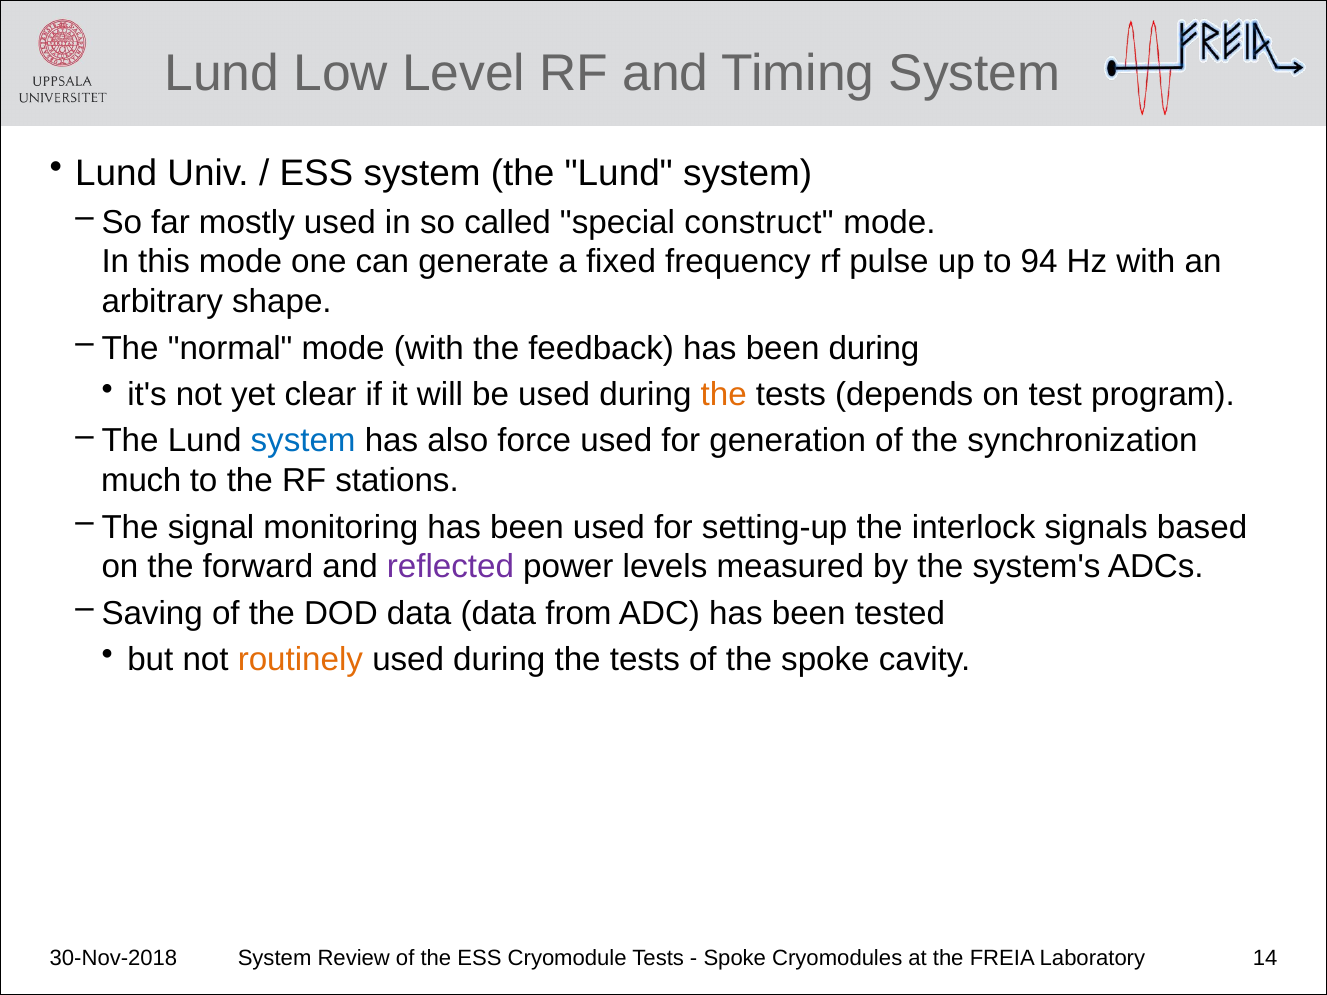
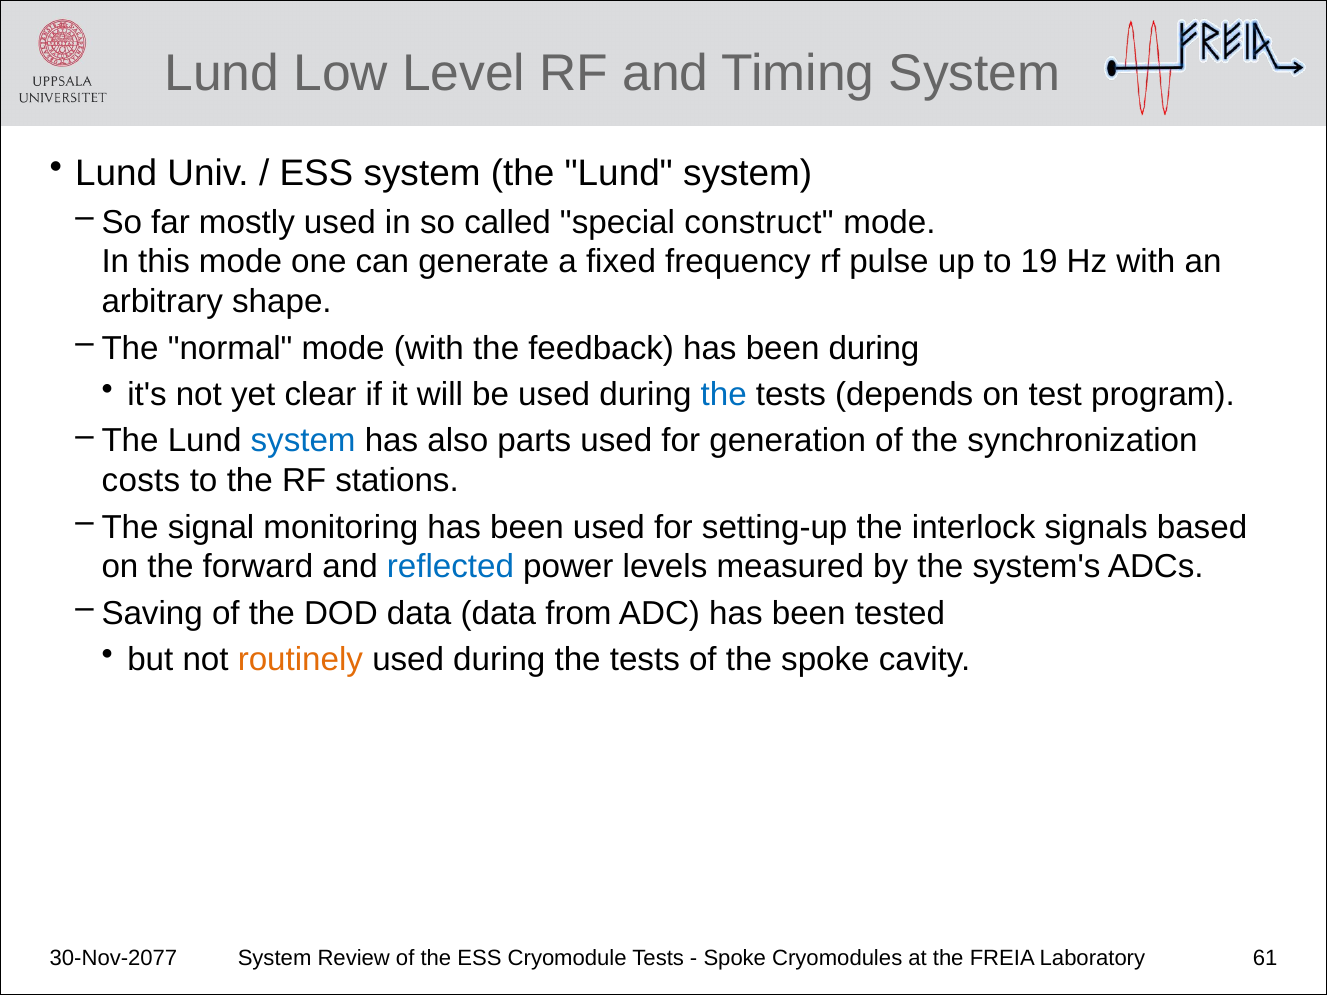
94: 94 -> 19 (1039, 262)
the colour: orange -> blue (724, 395)
force: force -> parts (534, 441)
much: much -> costs (141, 481)
reflected colour: purple -> blue (450, 567)
30-Nov-2018: 30-Nov-2018 -> 30-Nov-2077 (113, 958)
14: 14 -> 61 (1265, 958)
